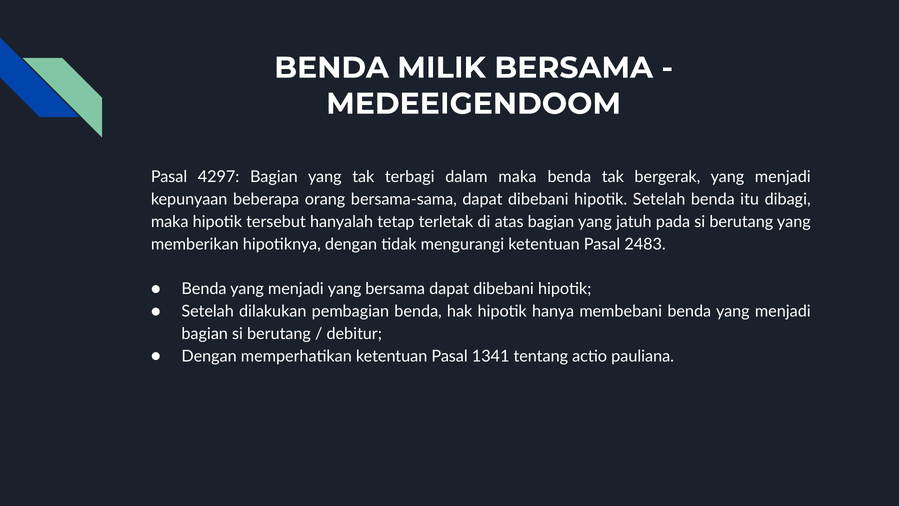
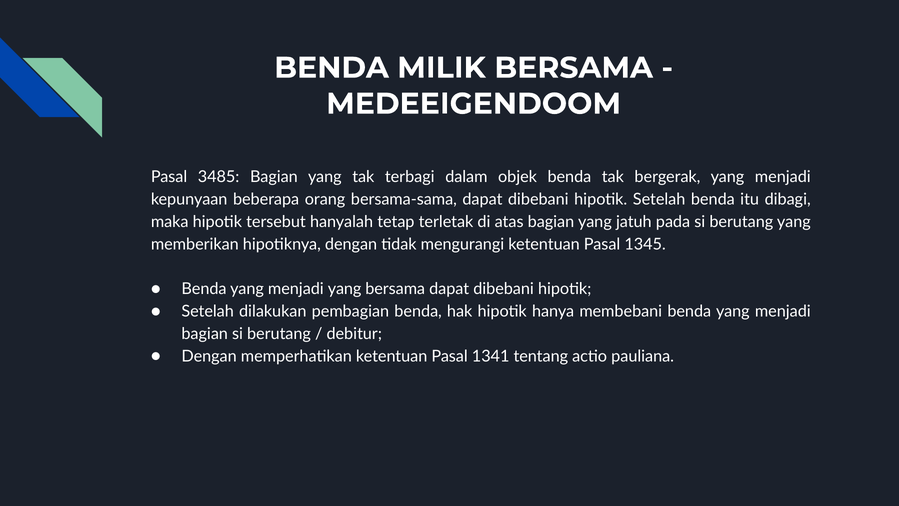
4297: 4297 -> 3485 (219, 177)
dalam maka: maka -> objek (517, 177)
2483: 2483 -> 1345 (645, 244)
